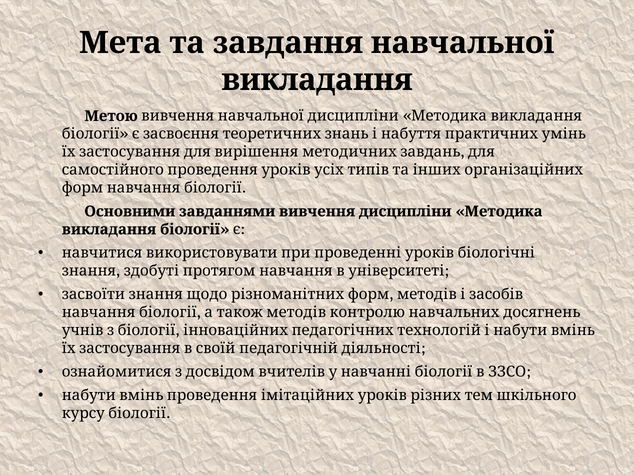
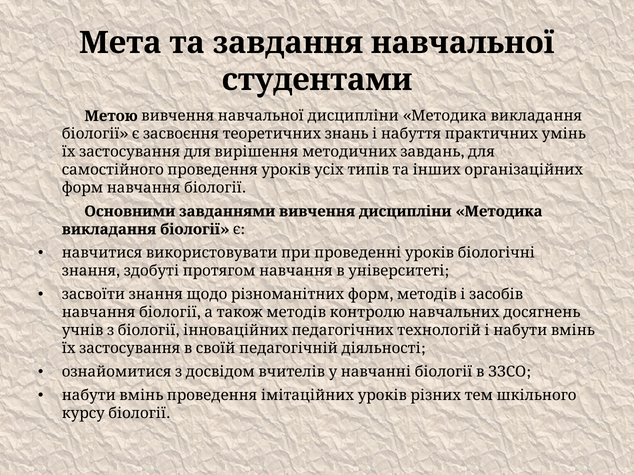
викладання: викладання -> студентами (317, 80)
